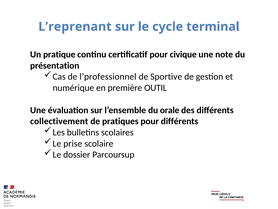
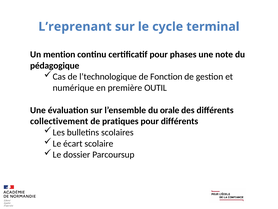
pratique: pratique -> mention (59, 54)
civique: civique -> phases (183, 54)
présentation: présentation -> pédagogique (55, 65)
l’professionnel: l’professionnel -> l’technologique (108, 77)
Sportive: Sportive -> Fonction (166, 77)
prise: prise -> écart (73, 143)
